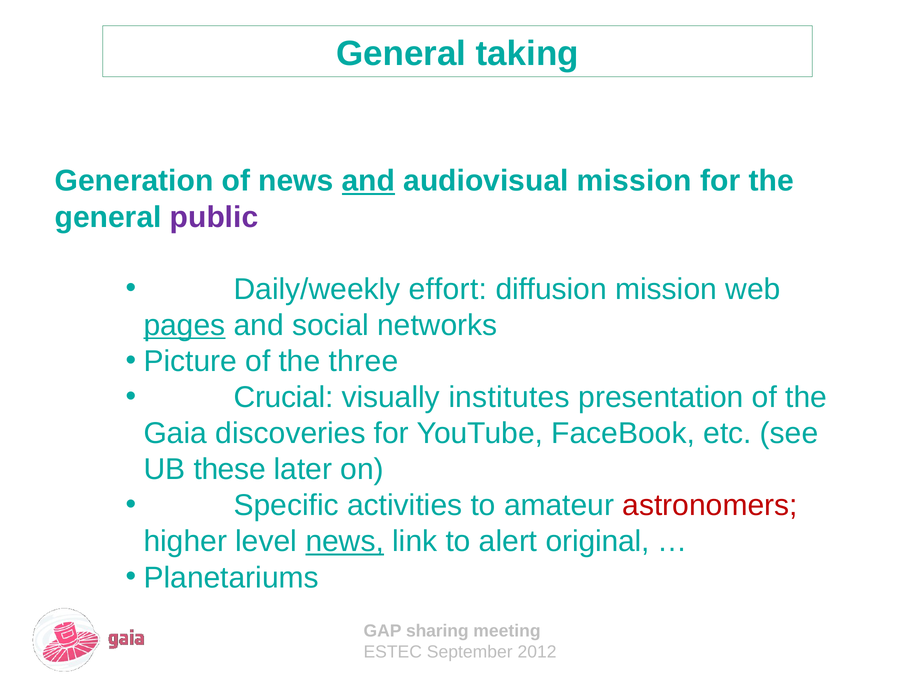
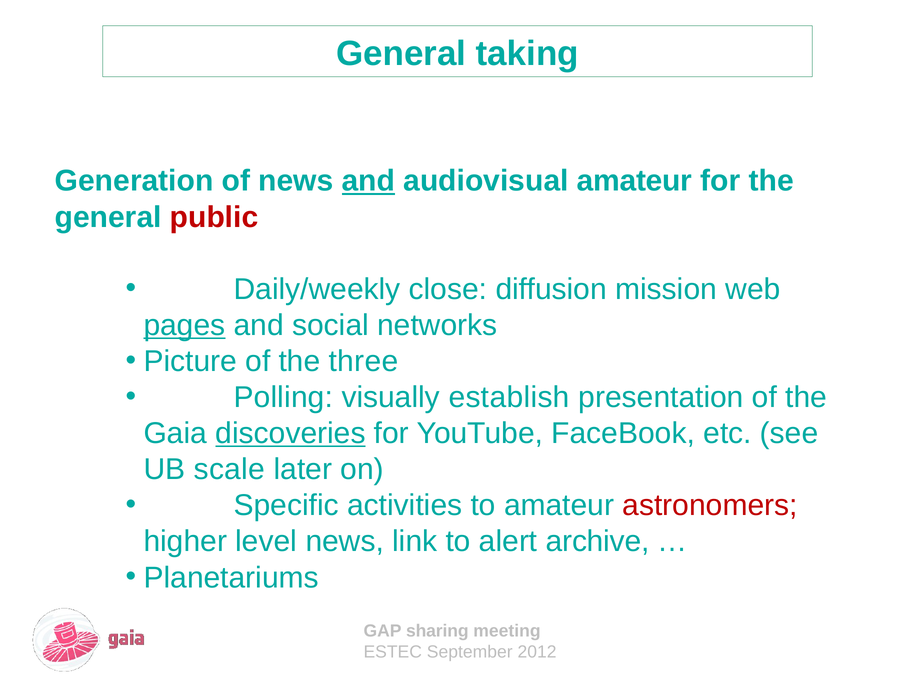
audiovisual mission: mission -> amateur (635, 181)
public colour: purple -> red (214, 217)
effort: effort -> close (448, 289)
Crucial: Crucial -> Polling (283, 397)
institutes: institutes -> establish (509, 397)
discoveries underline: none -> present (291, 433)
these: these -> scale (229, 469)
news underline: present -> none (345, 541)
original: original -> archive (598, 541)
